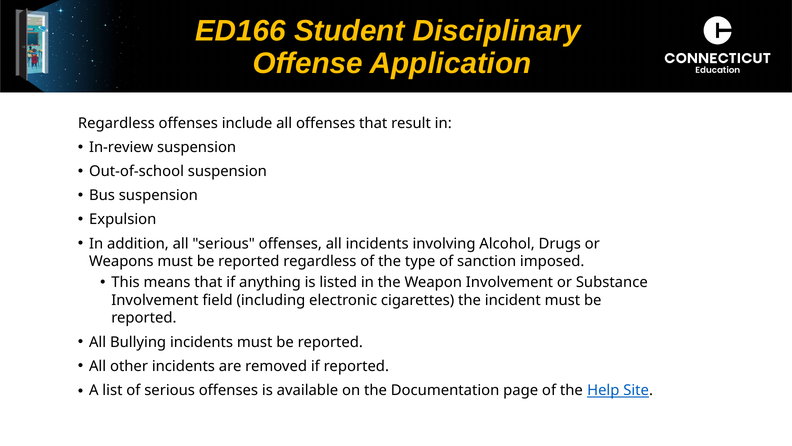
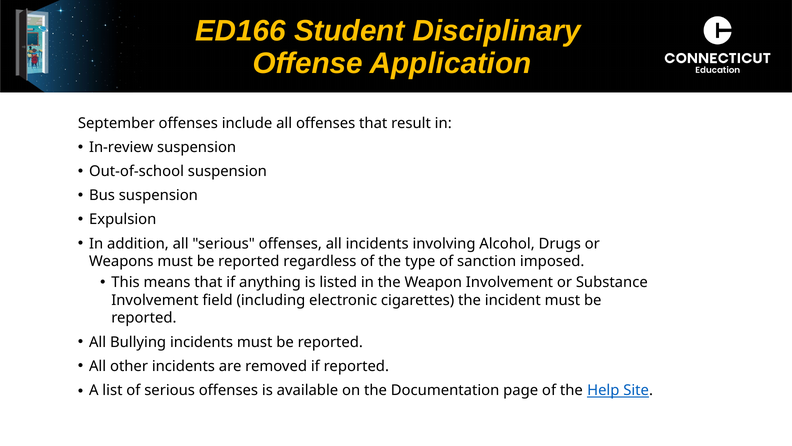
Regardless: Regardless -> September (116, 123)
